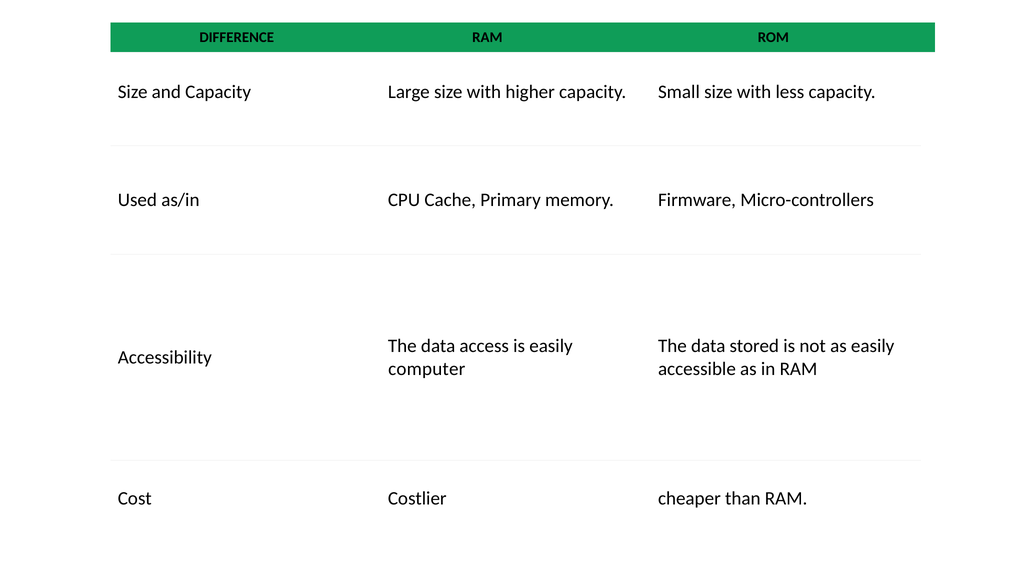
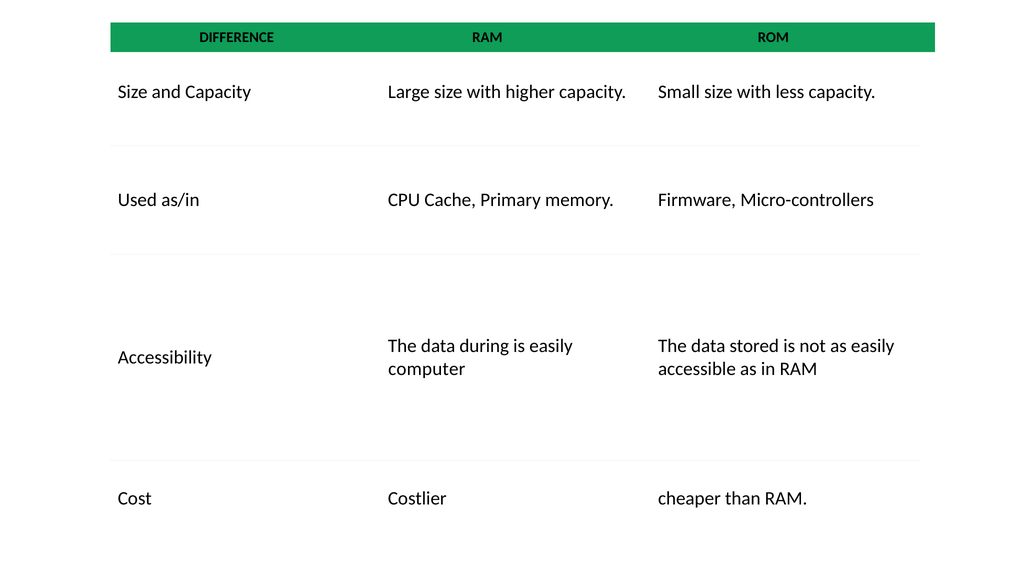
access: access -> during (484, 346)
